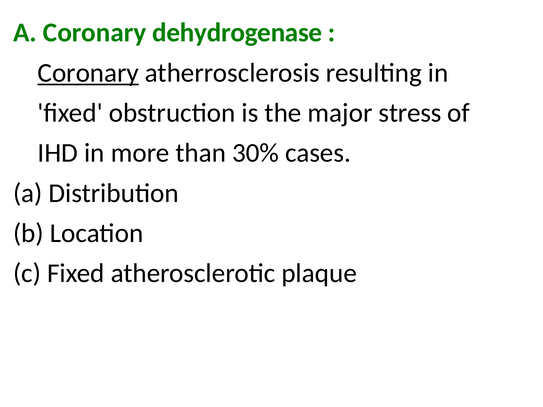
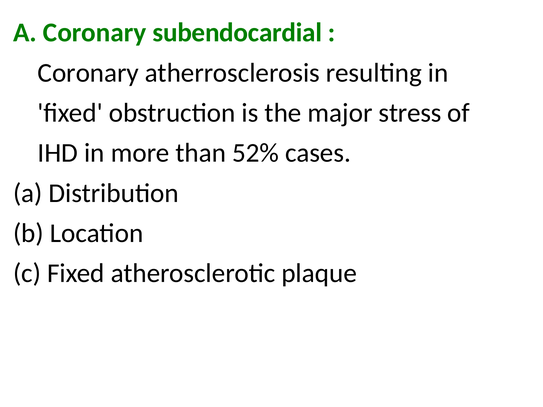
dehydrogenase: dehydrogenase -> subendocardial (237, 33)
Coronary underline: present -> none (88, 73)
30%: 30% -> 52% (256, 153)
